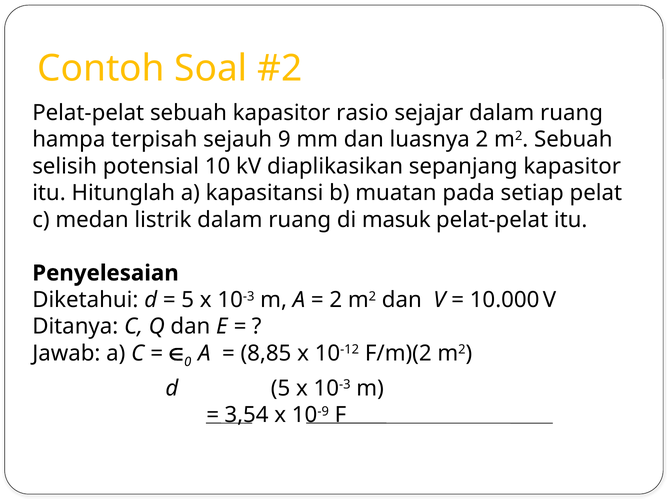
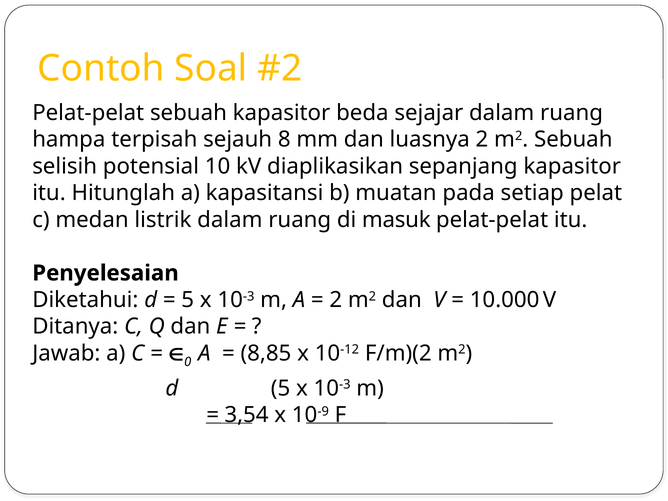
rasio: rasio -> beda (362, 113)
9: 9 -> 8 (284, 140)
